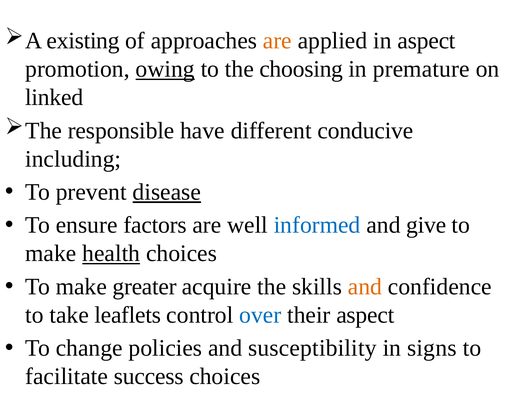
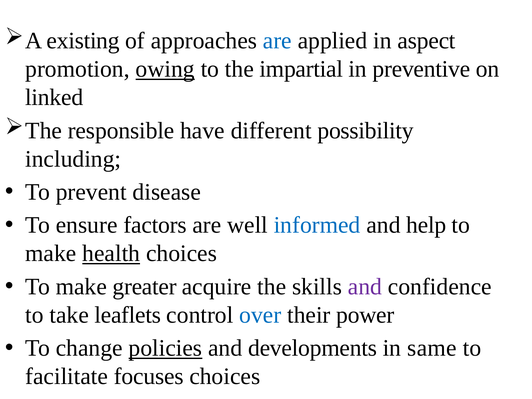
are colour: orange -> blue (277, 41)
choosing: choosing -> impartial (301, 69)
premature: premature -> preventive (421, 69)
conducive: conducive -> possibility (366, 131)
disease underline: present -> none (167, 192)
give: give -> help (426, 225)
and colour: orange -> purple (365, 287)
their aspect: aspect -> power (365, 315)
policies underline: none -> present (165, 348)
susceptibility: susceptibility -> developments (313, 348)
signs: signs -> same (432, 348)
success: success -> focuses (149, 377)
